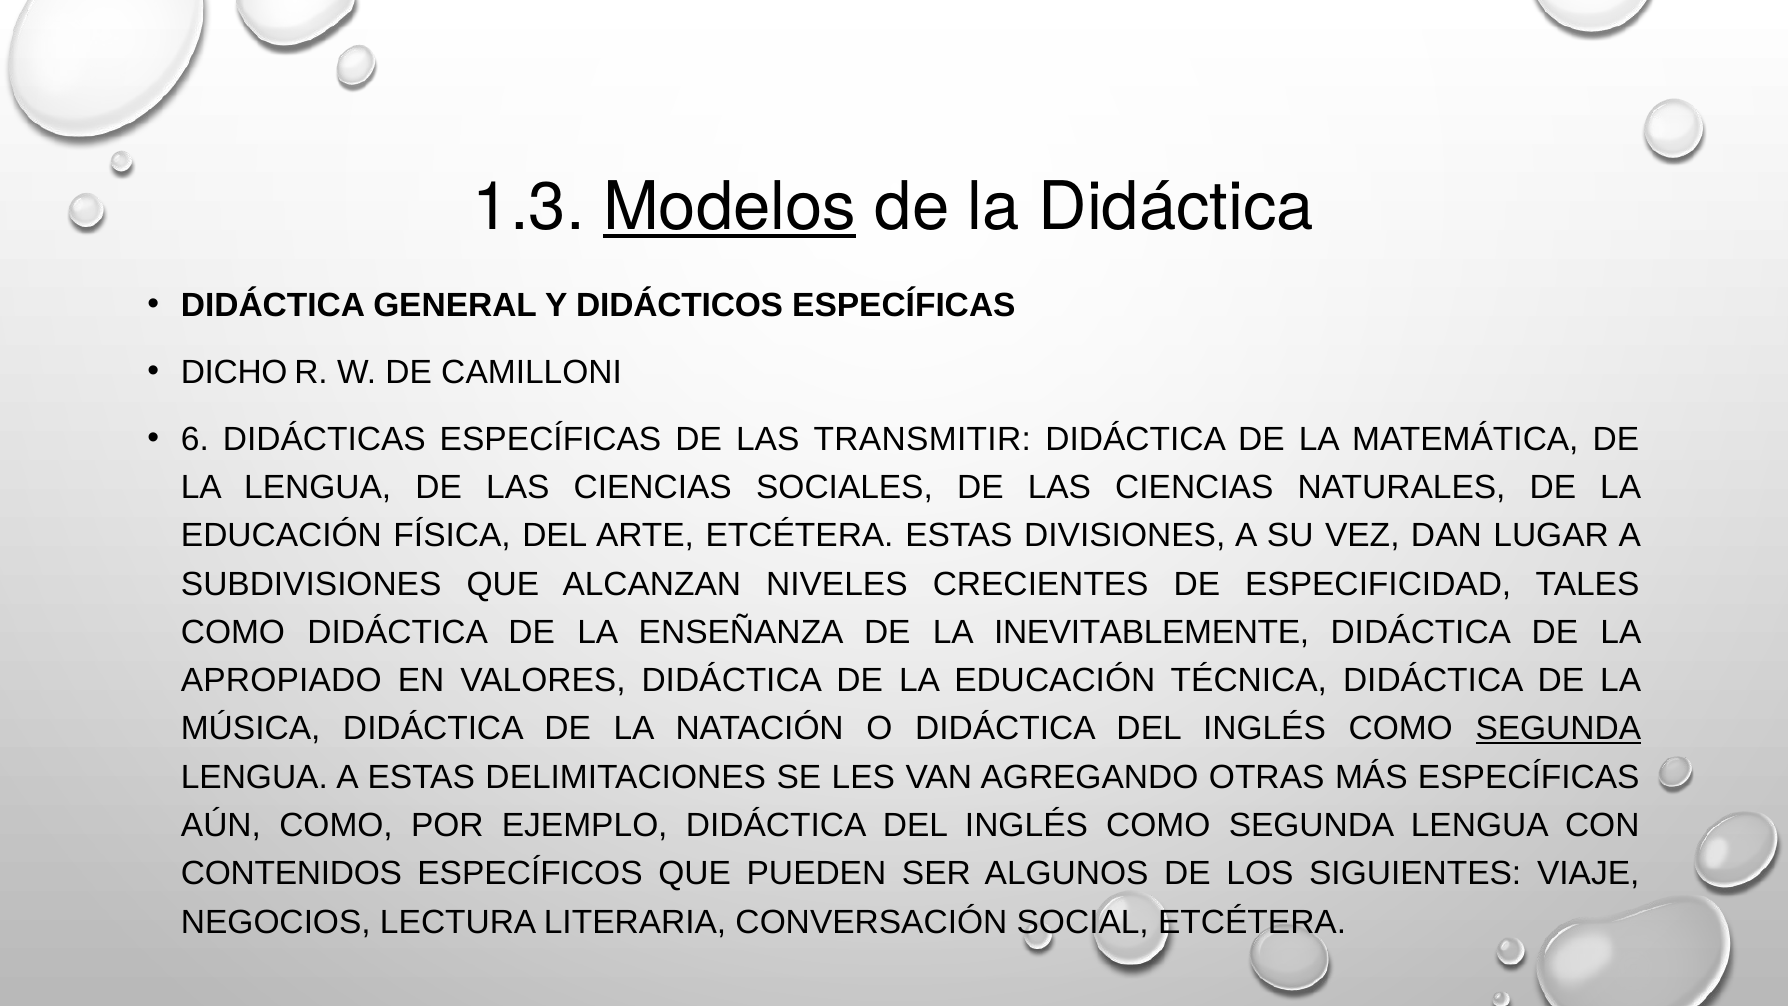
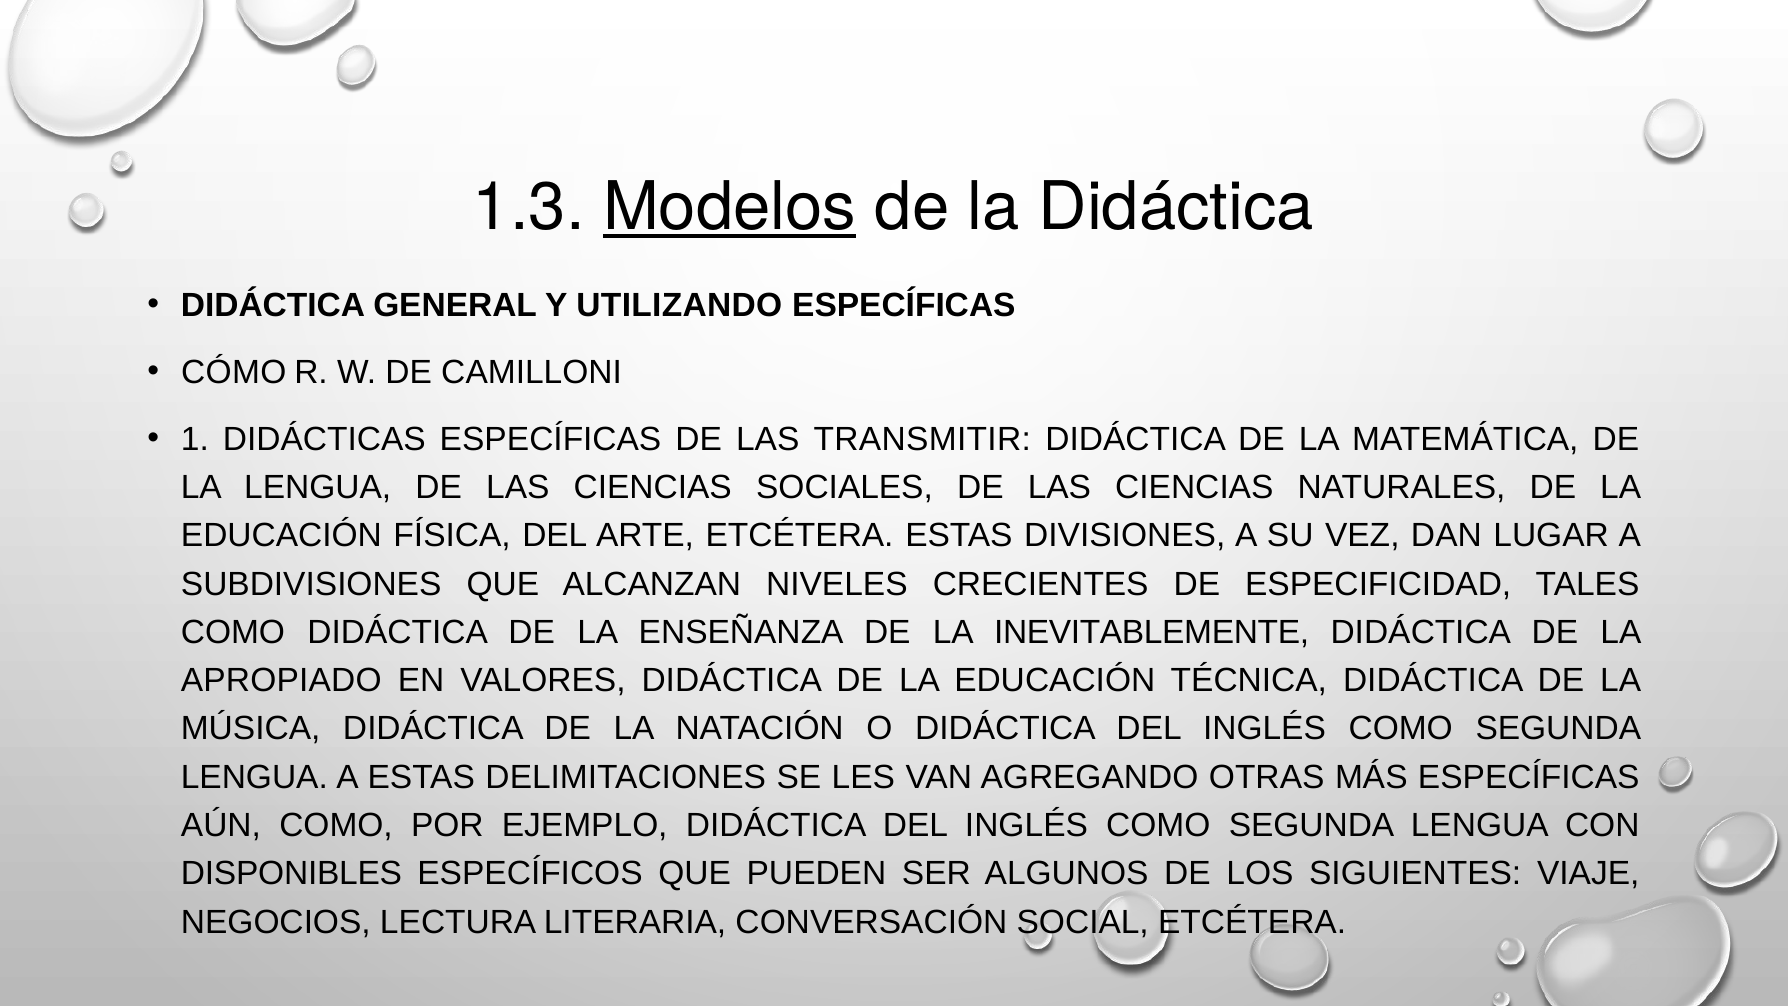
DIDÁCTICOS: DIDÁCTICOS -> UTILIZANDO (679, 305)
DICHO: DICHO -> CÓMO (234, 372)
6: 6 -> 1 (195, 439)
SEGUNDA underline: present -> none (1558, 729)
CONTENIDOS: CONTENIDOS -> DISPONIBLES (291, 873)
